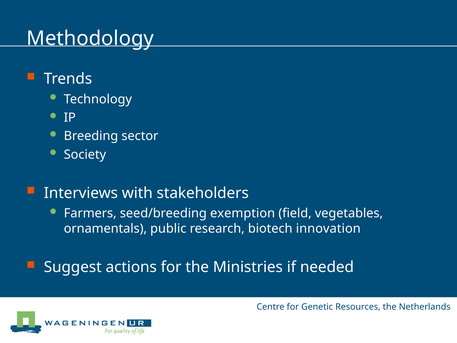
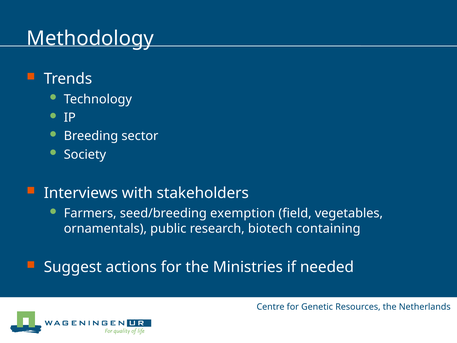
innovation: innovation -> containing (328, 229)
